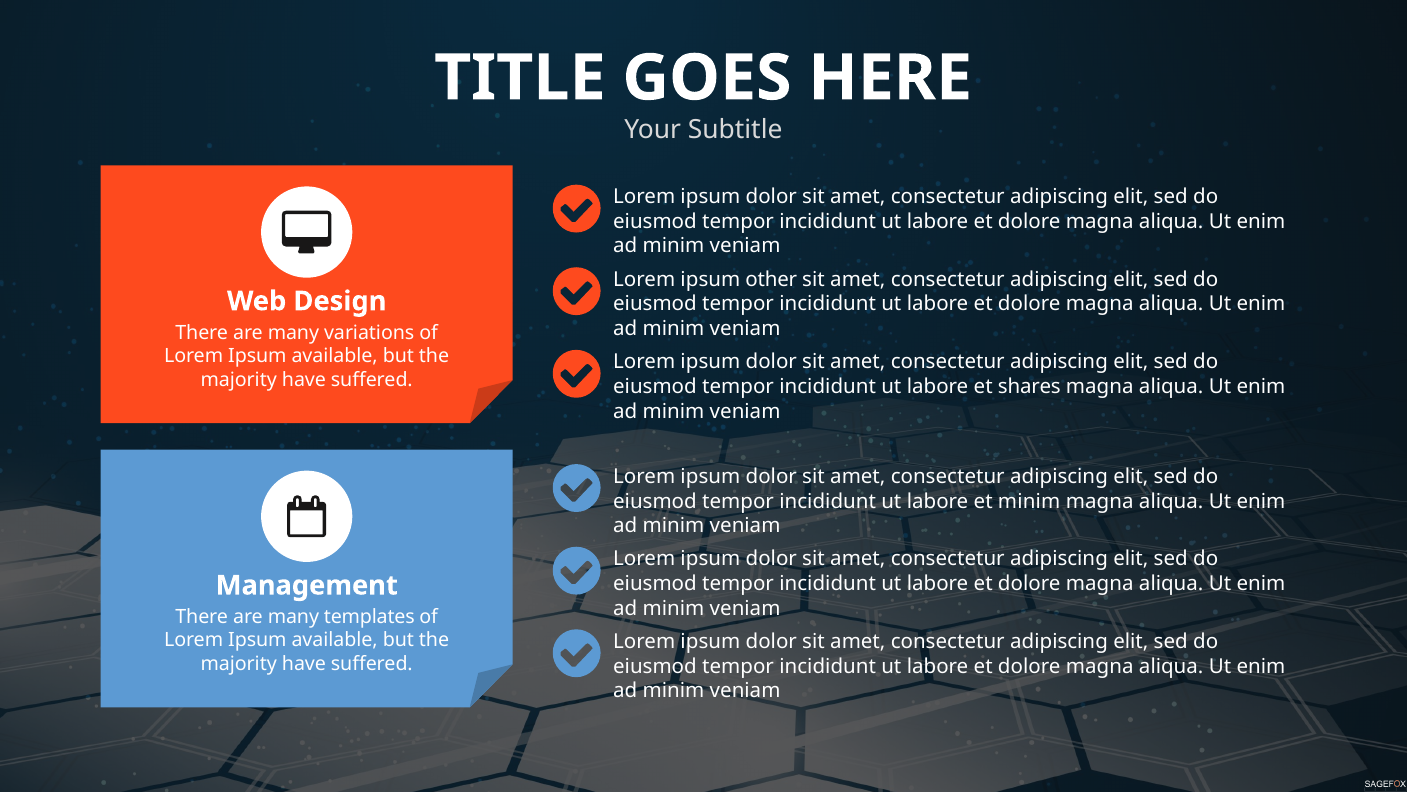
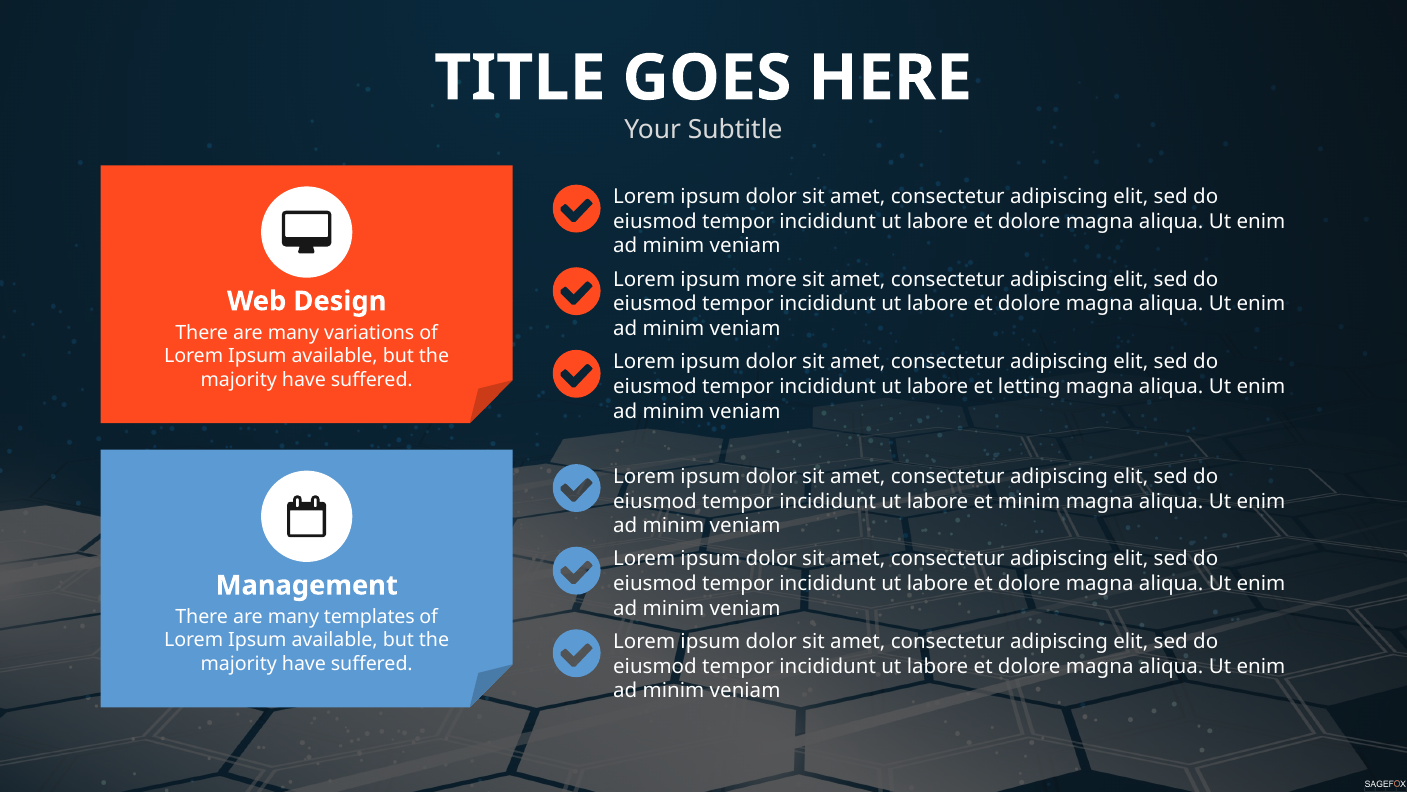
other: other -> more (771, 279)
shares: shares -> letting (1029, 387)
